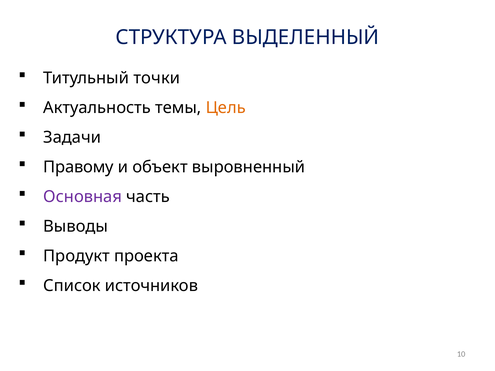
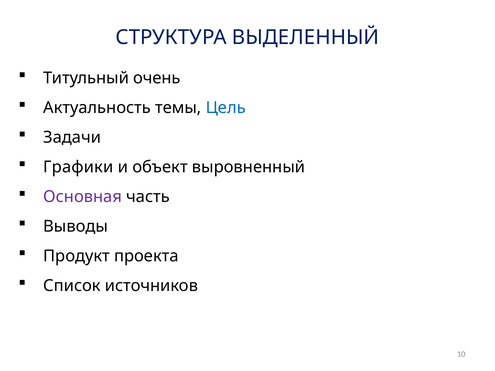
точки: точки -> очень (157, 78)
Цель colour: orange -> blue (226, 108)
Правому: Правому -> Графики (78, 167)
